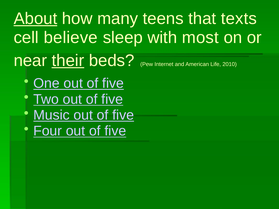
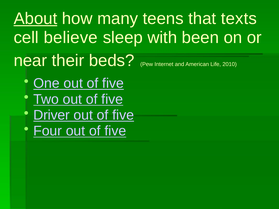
most: most -> been (200, 38)
their underline: present -> none (68, 61)
Music: Music -> Driver (52, 115)
